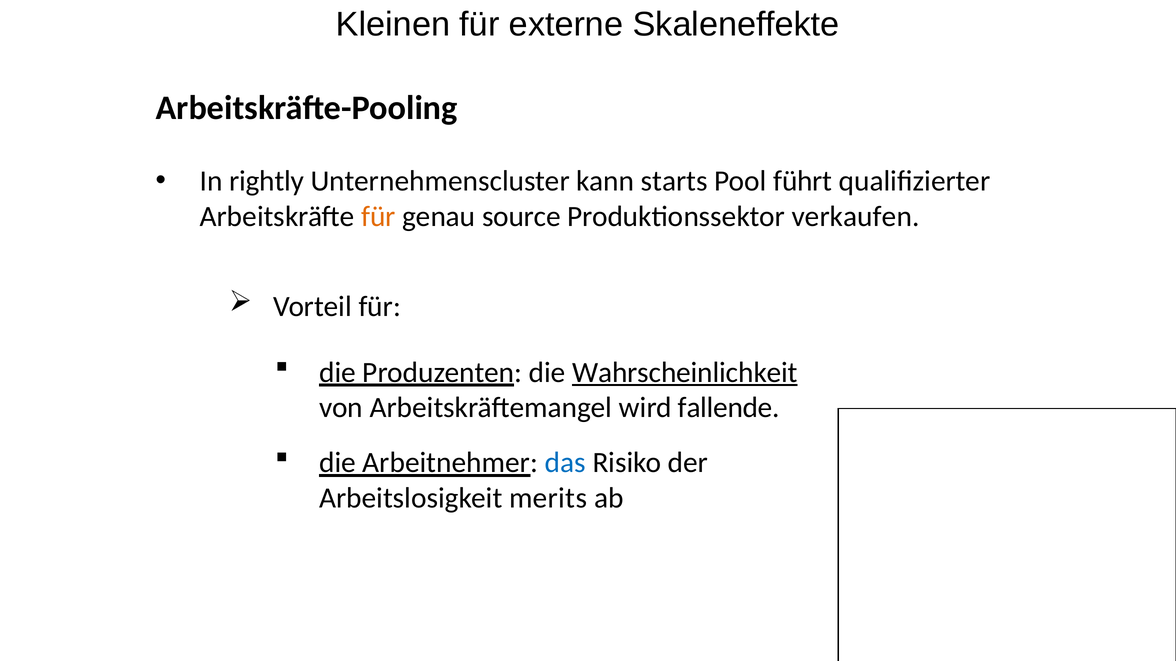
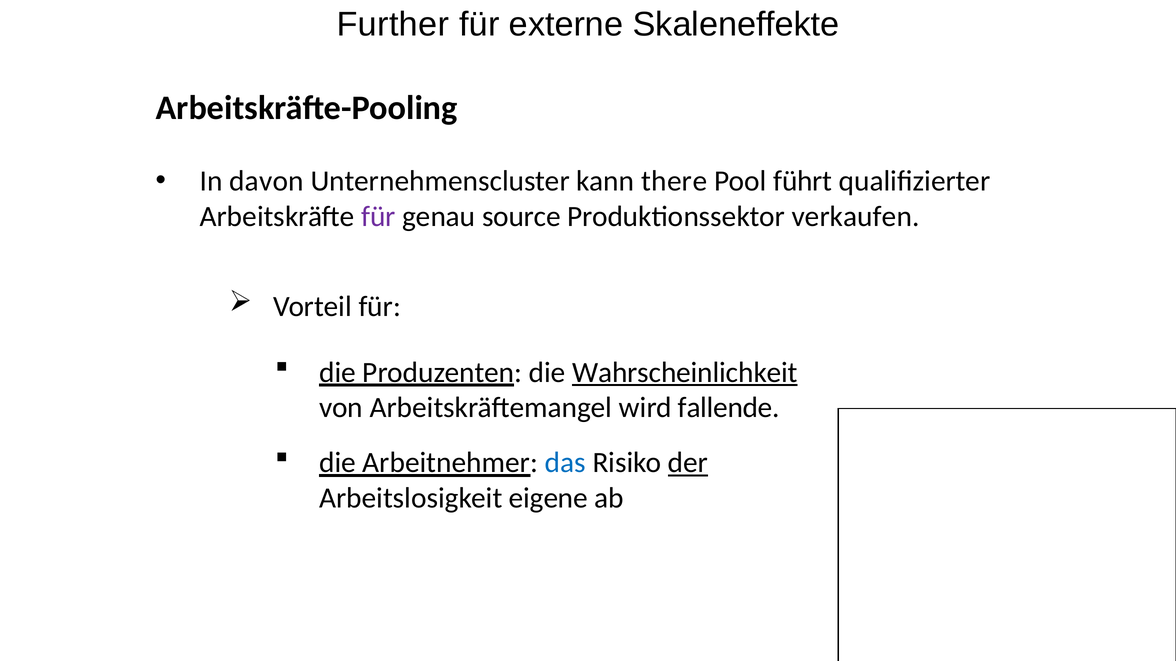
Kleinen: Kleinen -> Further (393, 25)
rightly: rightly -> davon (266, 181)
starts: starts -> there (674, 181)
für colour: orange -> purple (378, 216)
der underline: none -> present (688, 463)
merits: merits -> eigene (548, 498)
